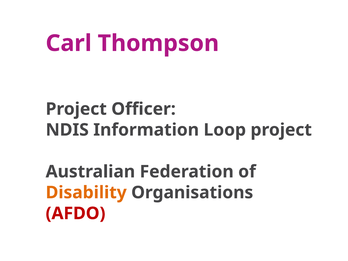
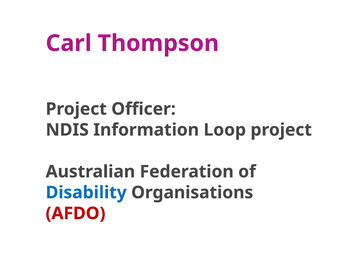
Disability colour: orange -> blue (86, 193)
